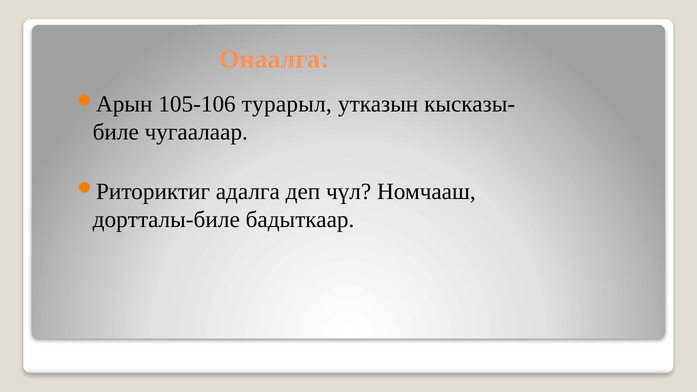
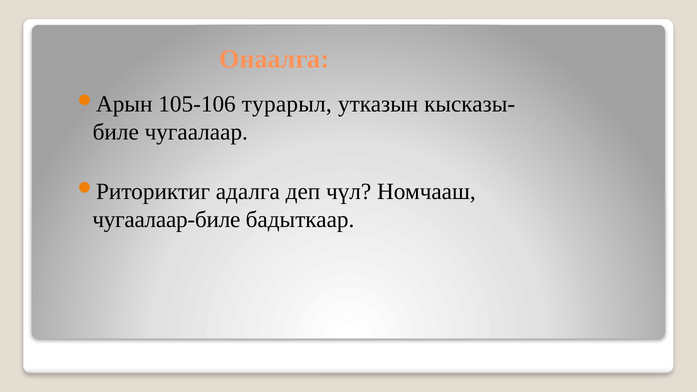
дортталы-биле: дортталы-биле -> чугаалаар-биле (166, 219)
